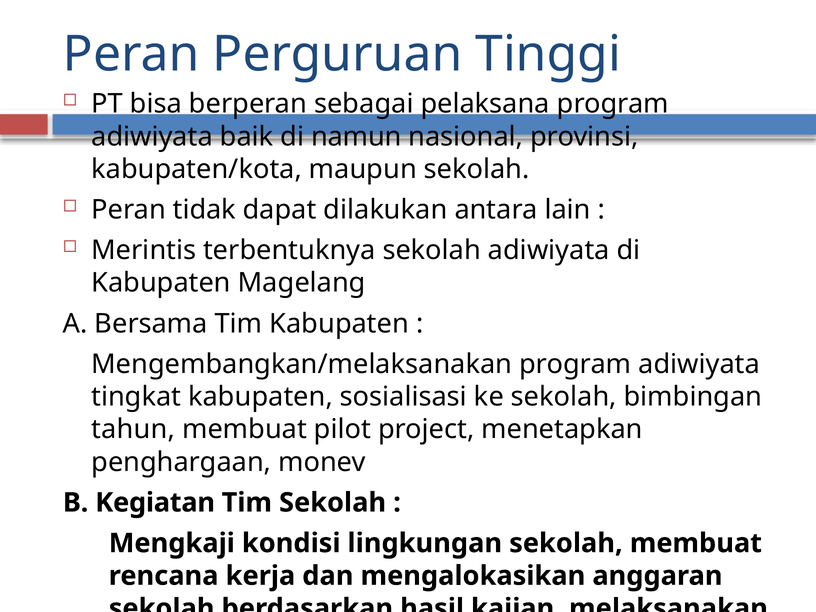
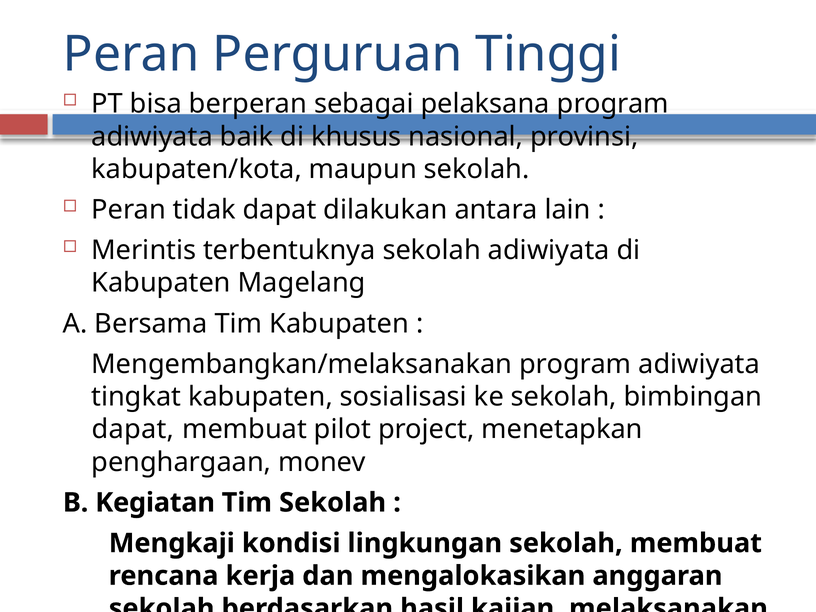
namun: namun -> khusus (356, 137)
tahun: tahun -> dapat (133, 429)
